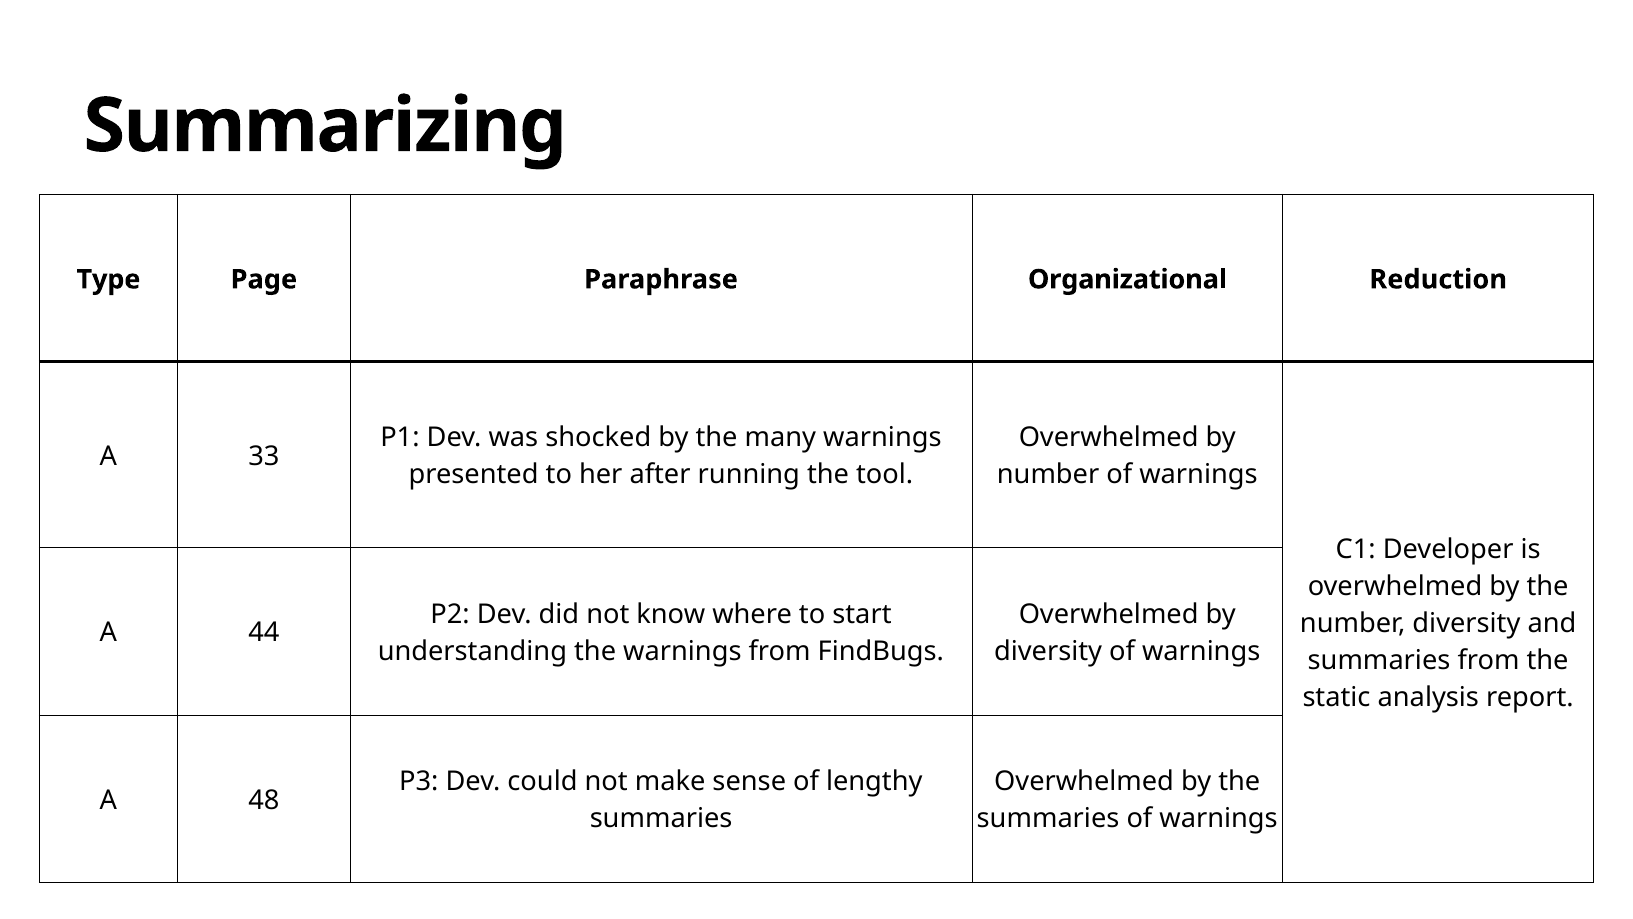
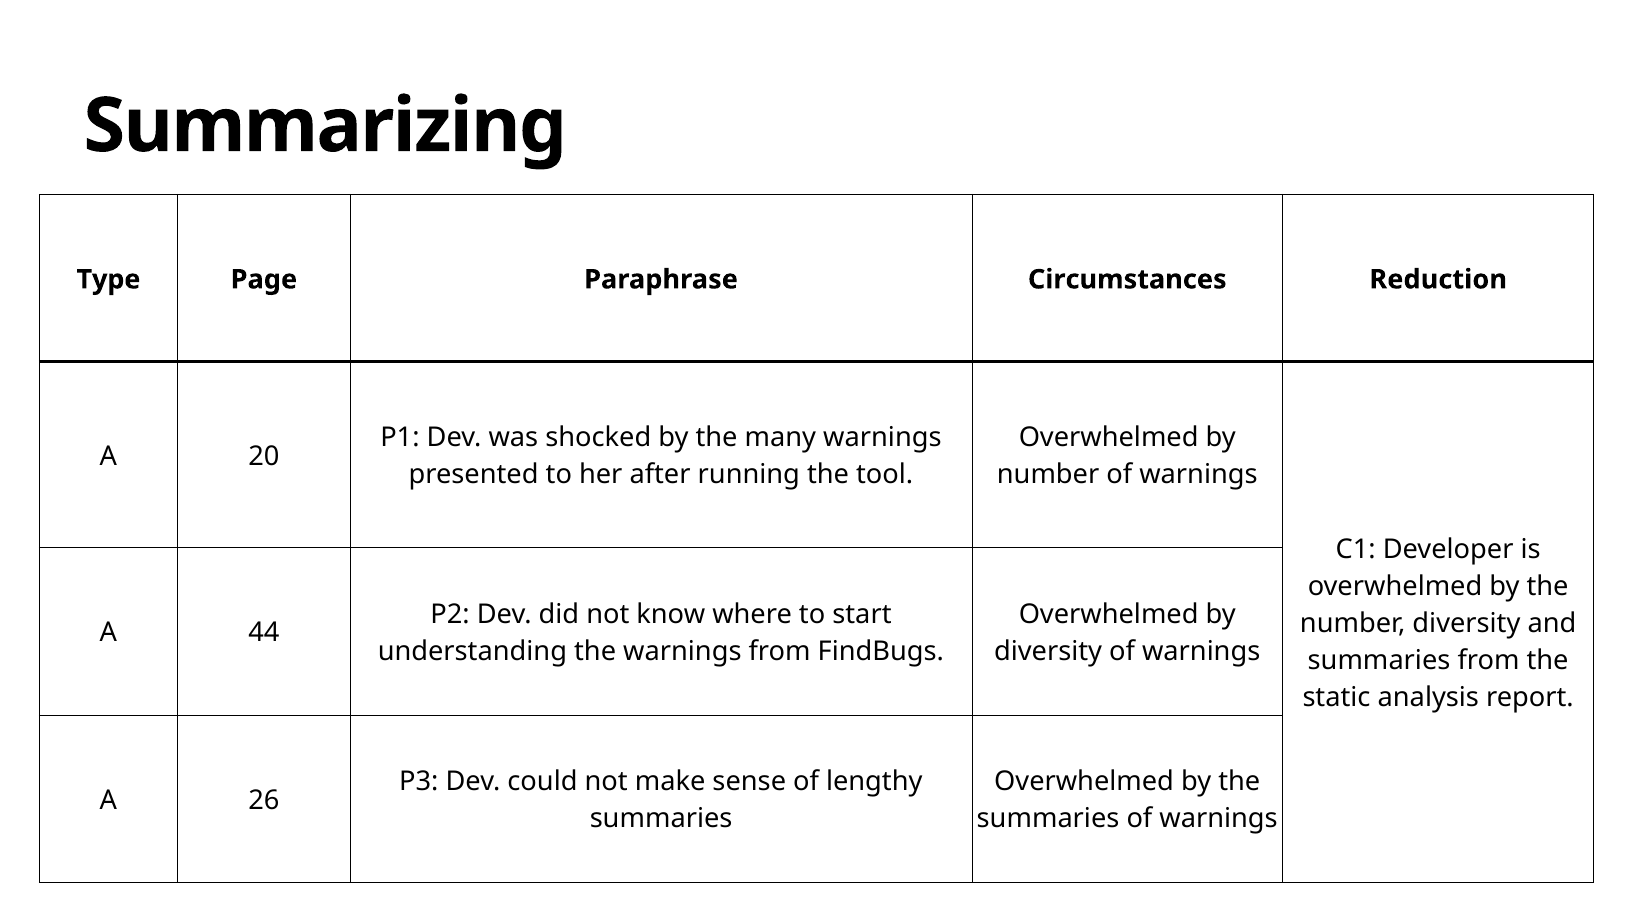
Organizational: Organizational -> Circumstances (1127, 279)
33: 33 -> 20 (264, 456)
48: 48 -> 26 (264, 800)
